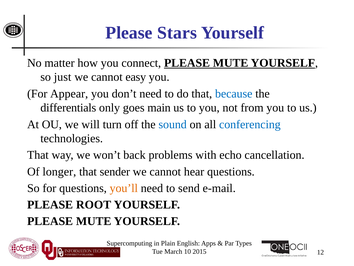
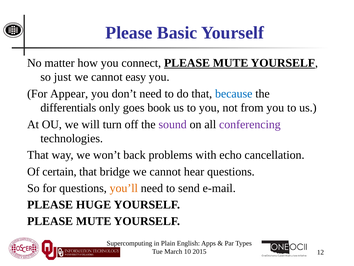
Stars: Stars -> Basic (177, 33)
main: main -> book (159, 108)
sound colour: blue -> purple (173, 124)
conferencing colour: blue -> purple (250, 124)
longer: longer -> certain (59, 171)
sender: sender -> bridge (115, 171)
ROOT: ROOT -> HUGE (94, 204)
